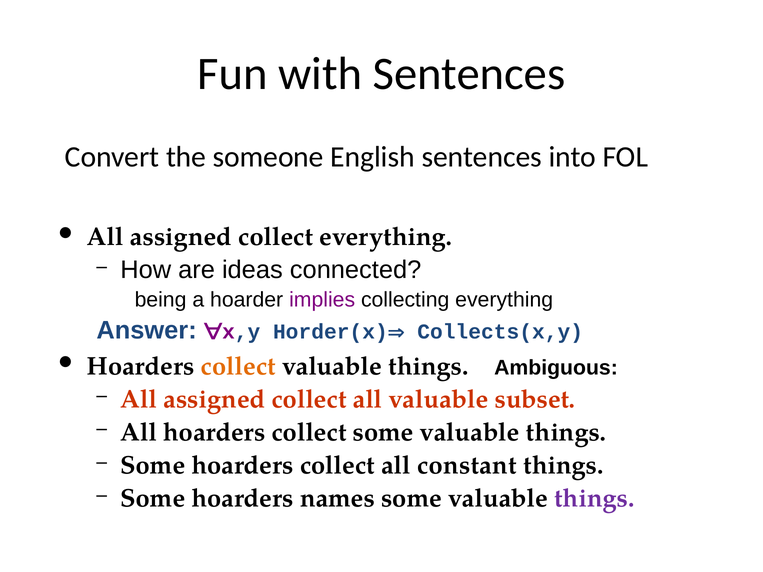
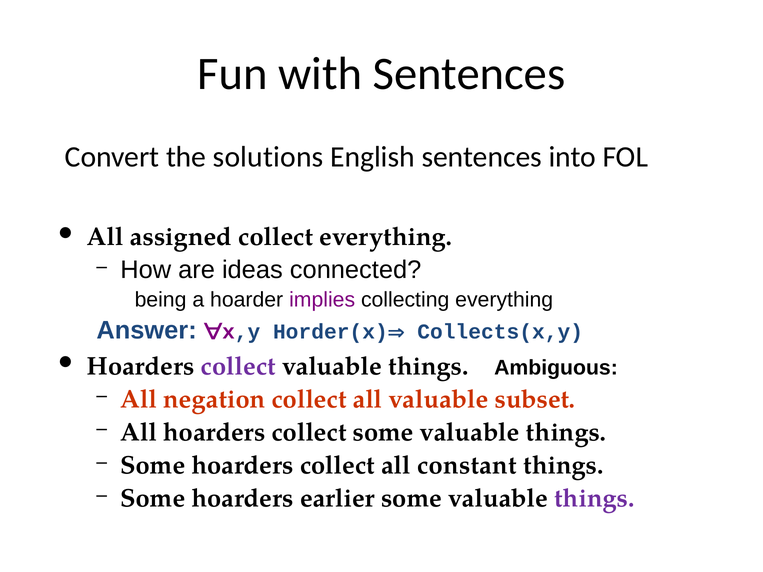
someone: someone -> solutions (268, 157)
collect colour: orange -> purple (238, 366)
assigned: assigned -> negation (214, 399)
names: names -> earlier (337, 499)
